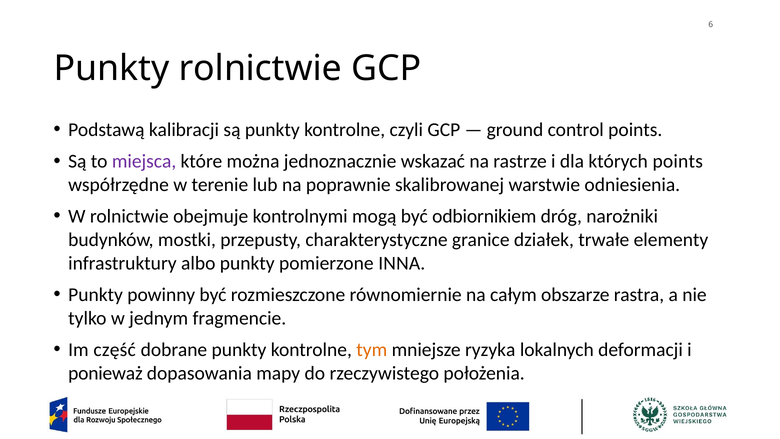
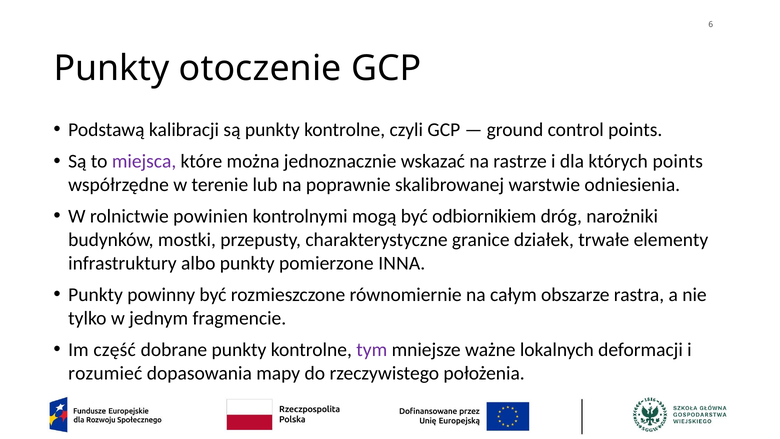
Punkty rolnictwie: rolnictwie -> otoczenie (260, 68)
obejmuje: obejmuje -> powinien (211, 216)
tym colour: orange -> purple (372, 350)
ryzyka: ryzyka -> ważne (490, 350)
ponieważ: ponieważ -> rozumieć (105, 373)
